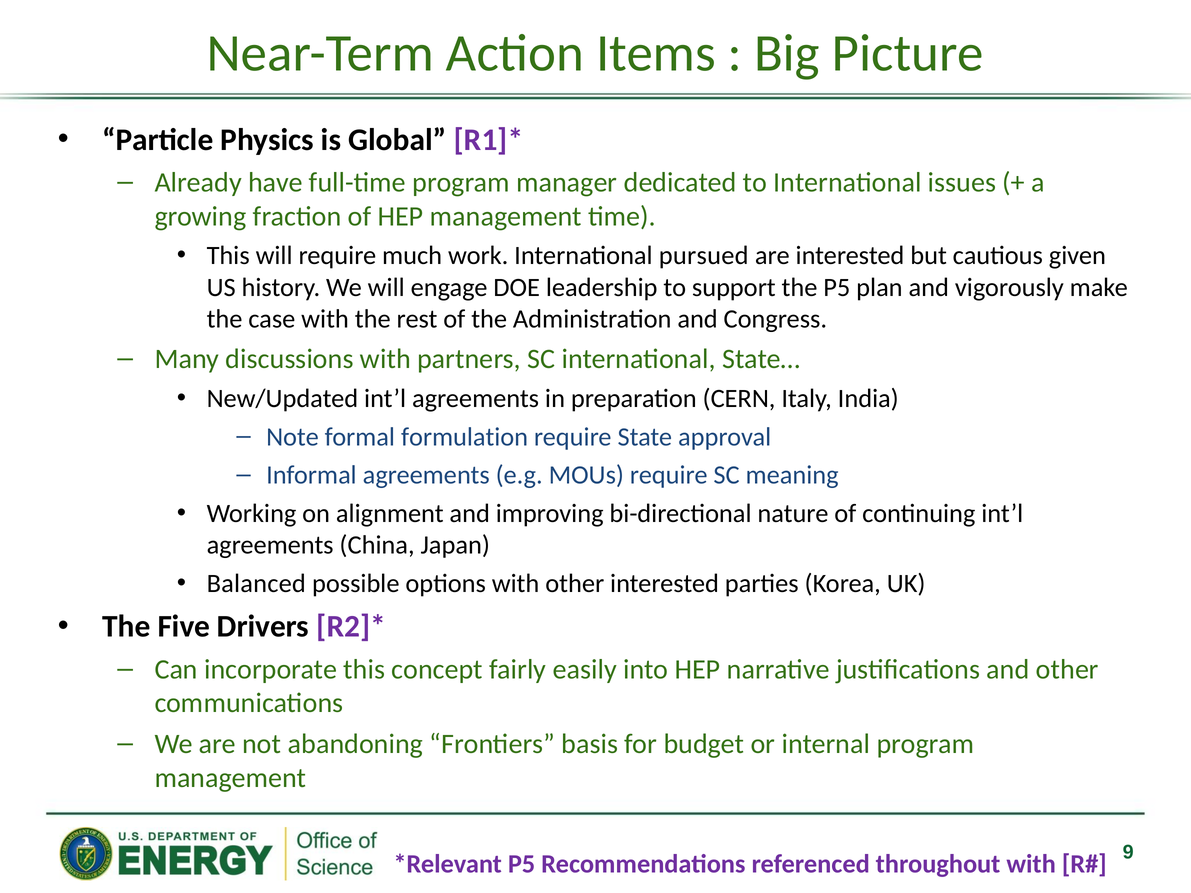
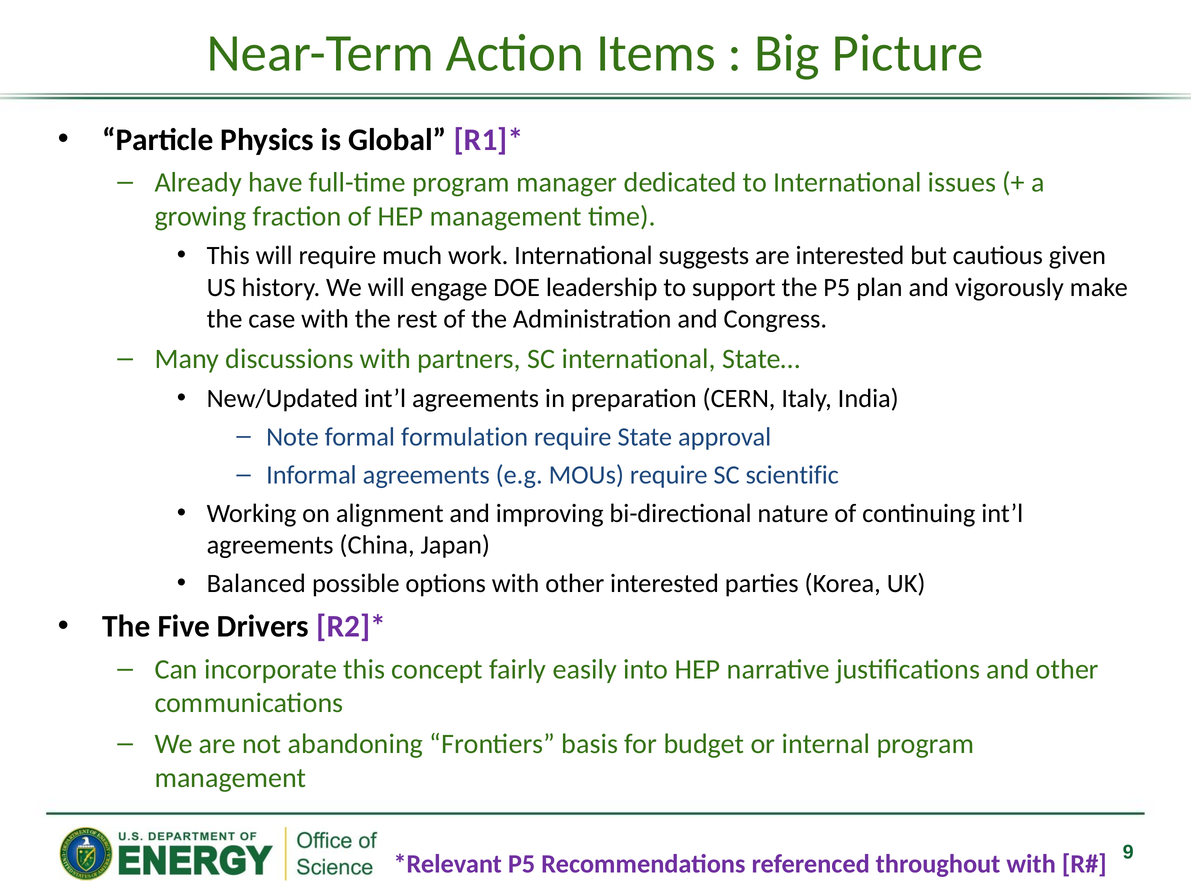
pursued: pursued -> suggests (704, 256)
meaning: meaning -> scientific (792, 475)
